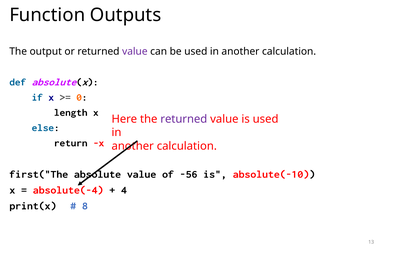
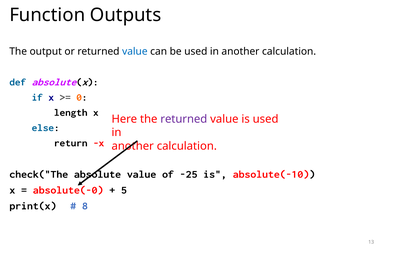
value colour: purple -> blue (135, 52)
first("The: first("The -> check("The (39, 174)
-56: -56 -> -25 (189, 174)
absolute(-4: absolute(-4 -> absolute(-0 (68, 190)
4: 4 -> 5 (124, 190)
